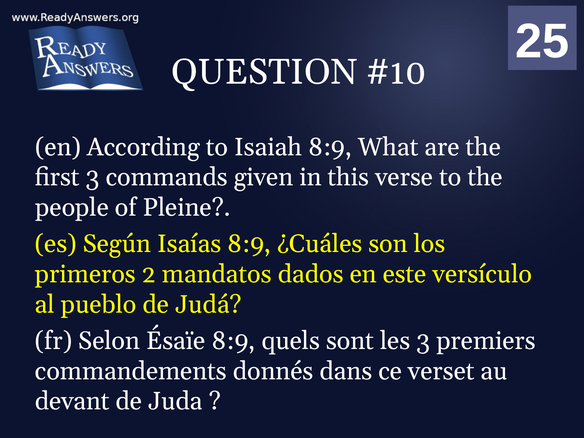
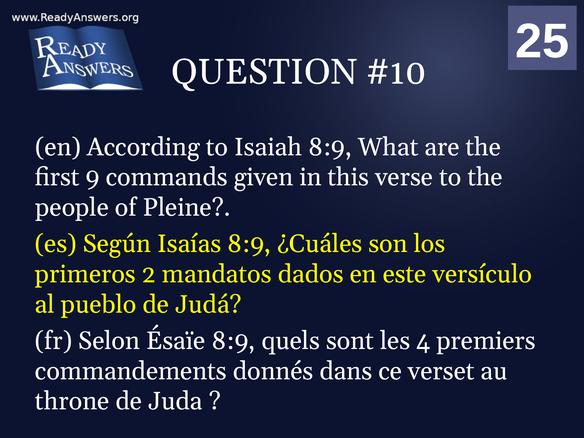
first 3: 3 -> 9 (93, 177)
les 3: 3 -> 4 (423, 341)
devant: devant -> throne (72, 401)
